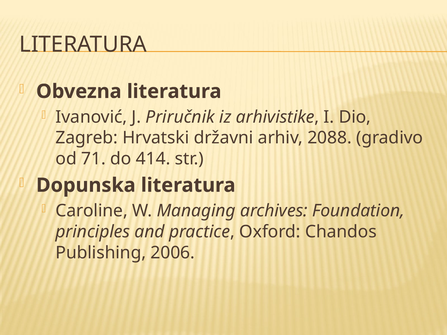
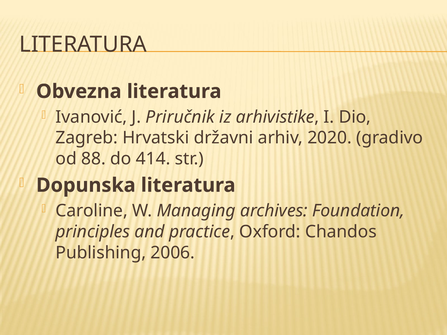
2088: 2088 -> 2020 (330, 138)
71: 71 -> 88 (94, 159)
